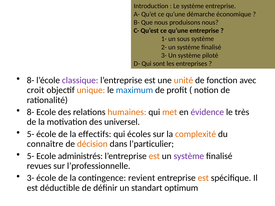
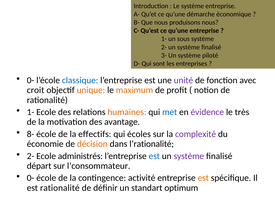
8-: 8- -> 0- (31, 80)
classique colour: purple -> blue (80, 80)
unité colour: orange -> purple (183, 80)
maximum colour: blue -> orange (134, 90)
8-: 8- -> 1- (31, 112)
met colour: orange -> blue (170, 112)
universel: universel -> avantage (122, 122)
5-: 5- -> 8- (31, 134)
complexité colour: orange -> purple (196, 134)
connaître: connaître -> économie (45, 144)
l’particulier: l’particulier -> l’rationalité (152, 144)
5-: 5- -> 2- (31, 156)
est colour: orange -> blue (154, 156)
revues: revues -> départ (39, 166)
l’professionnelle: l’professionnelle -> l’consommateur (99, 166)
3-: 3- -> 0- (31, 178)
revient: revient -> activité (142, 178)
est déductible: déductible -> rationalité (60, 188)
